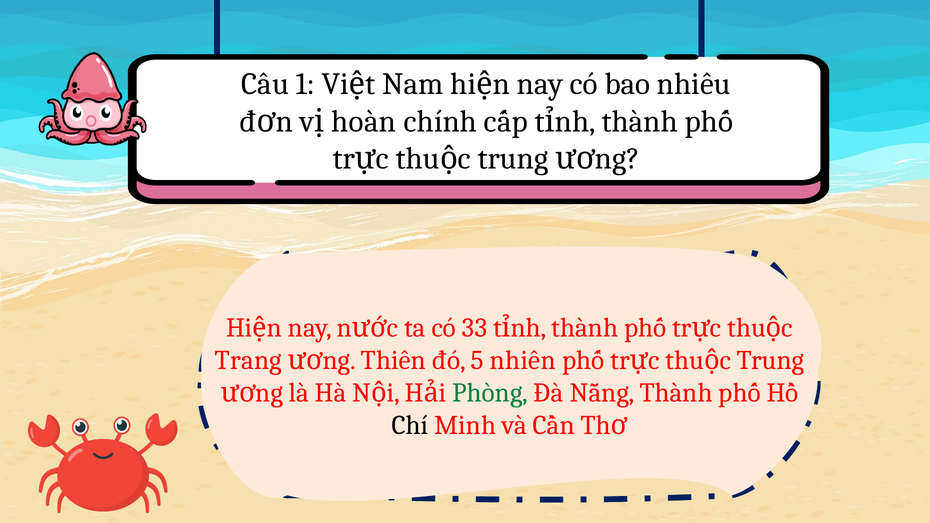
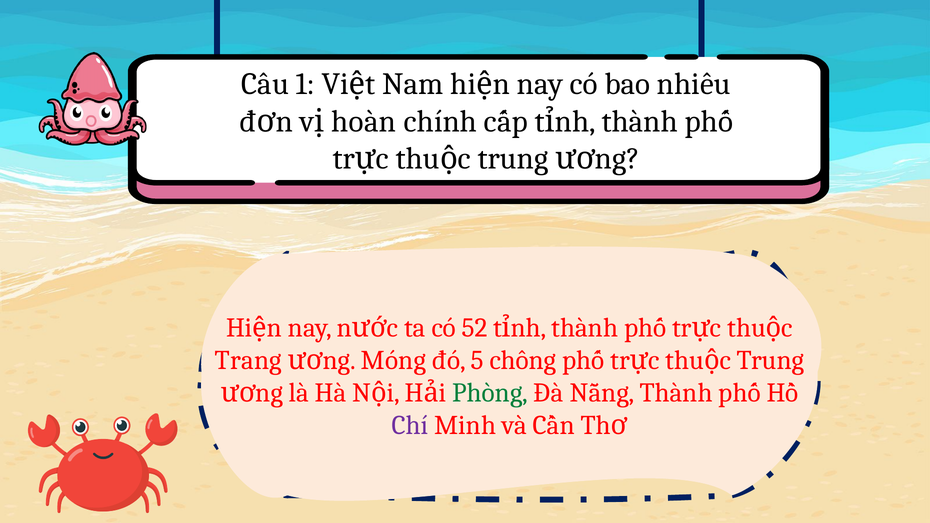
33: 33 -> 52 (475, 328)
Thiên: Thiên -> Móng (393, 360)
nhiên: nhiên -> chống (523, 360)
Chí colour: black -> purple (410, 425)
